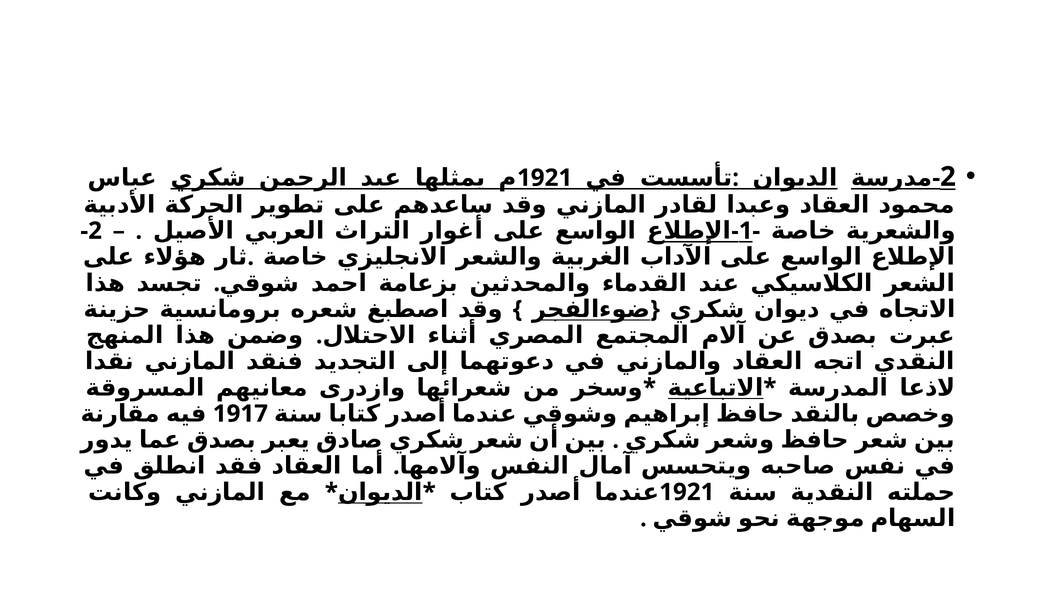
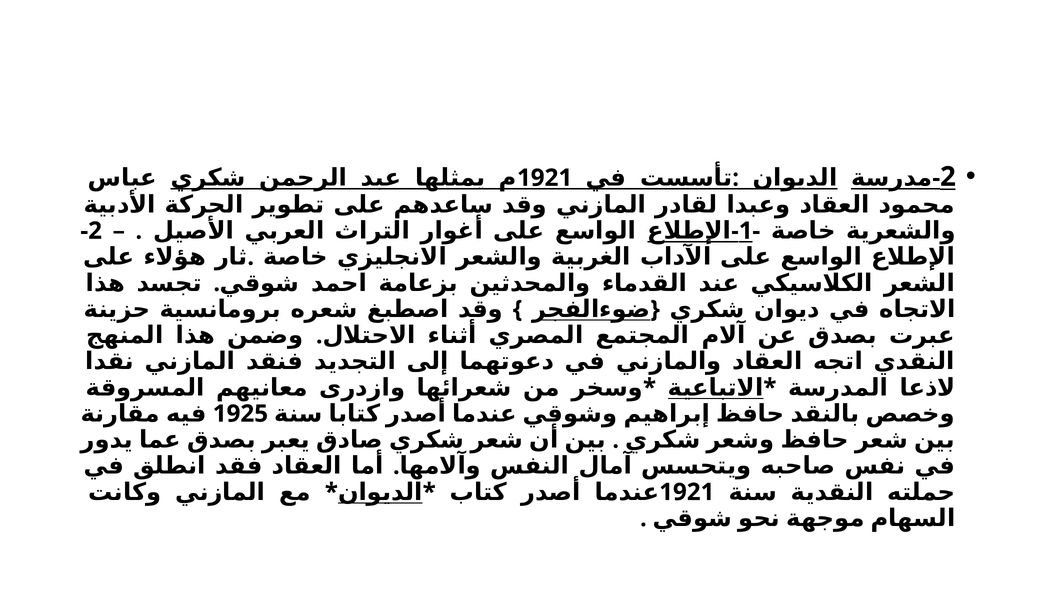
1917: 1917 -> 1925 (240, 414)
